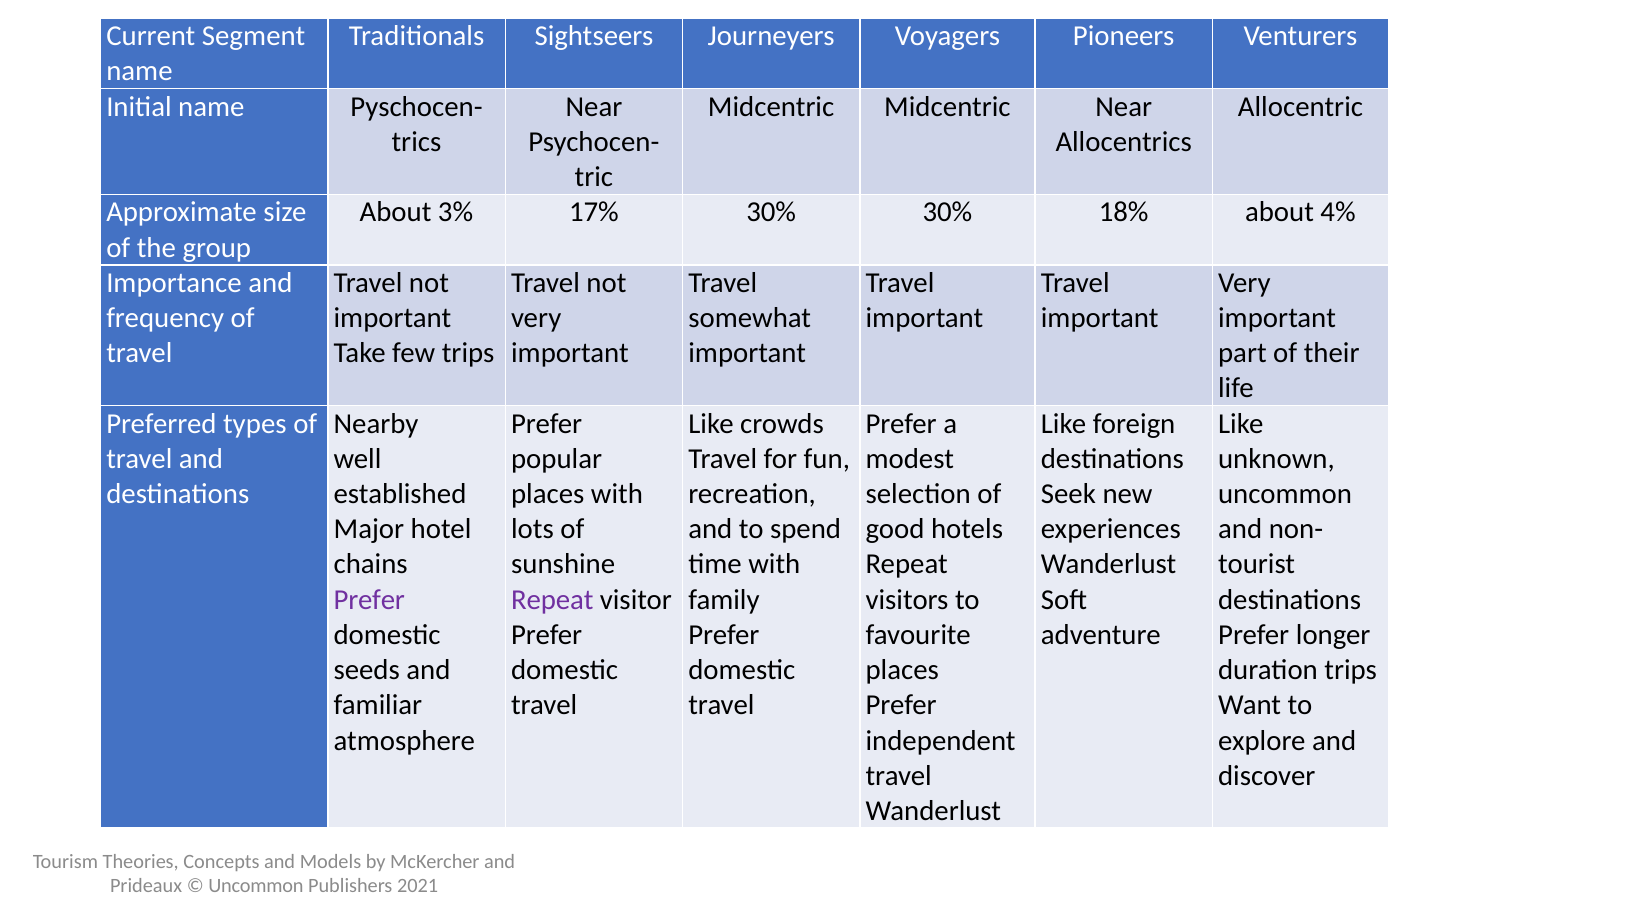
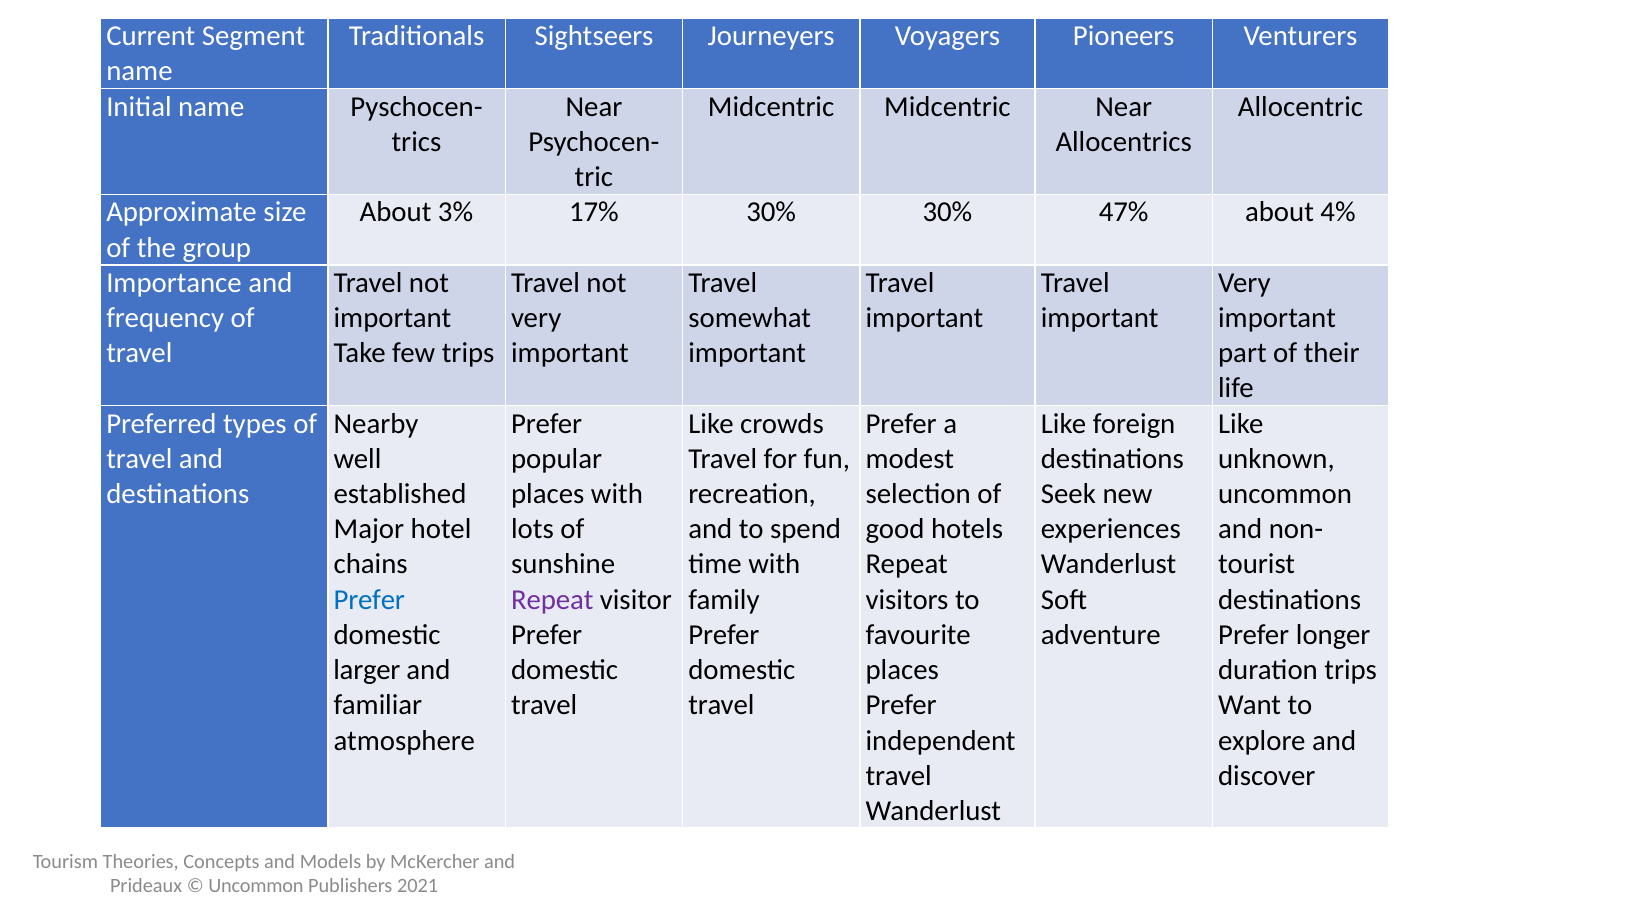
18%: 18% -> 47% (1124, 212)
Prefer colour: purple -> blue (369, 600)
seeds: seeds -> larger (367, 670)
